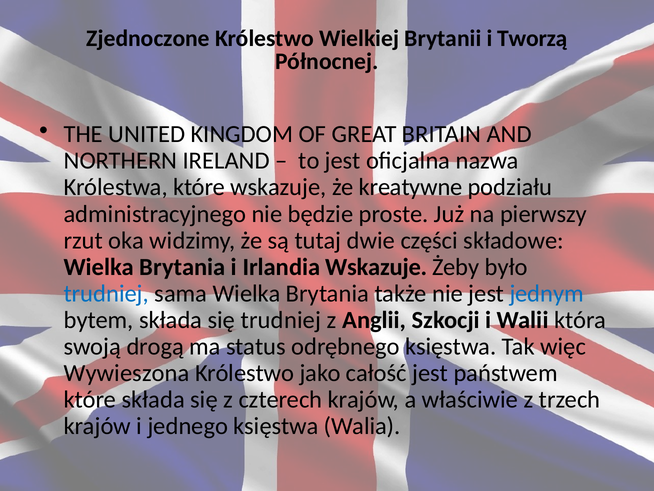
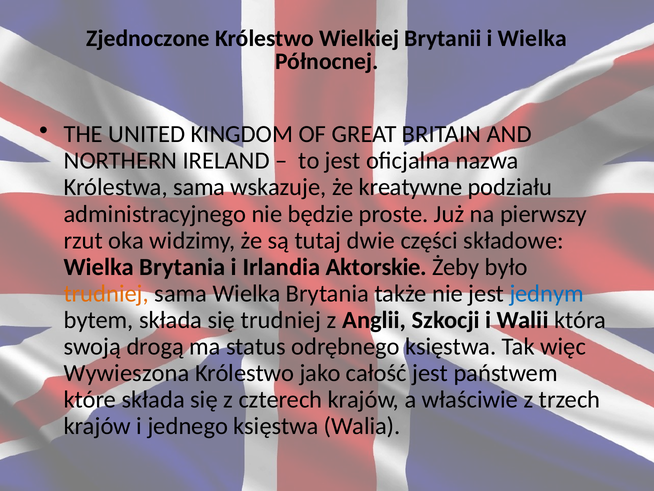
i Tworzą: Tworzą -> Wielka (532, 39)
Królestwa które: które -> sama (199, 187)
Irlandia Wskazuje: Wskazuje -> Aktorskie (376, 267)
trudniej colour: blue -> orange (106, 293)
